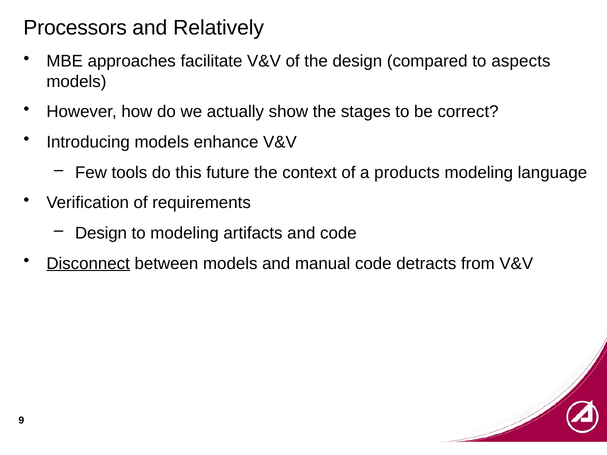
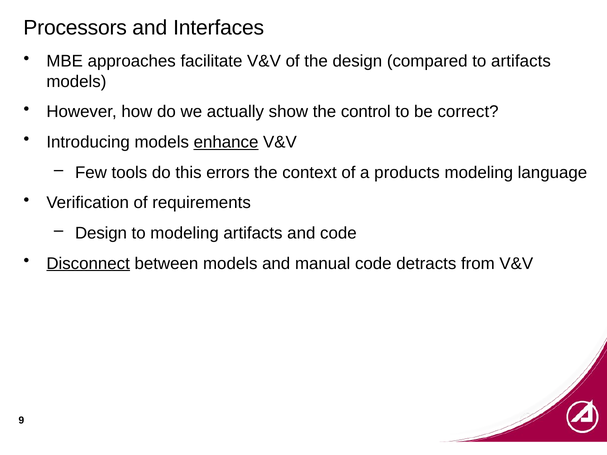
Relatively: Relatively -> Interfaces (219, 28)
to aspects: aspects -> artifacts (521, 61)
stages: stages -> control (366, 112)
enhance underline: none -> present (226, 142)
future: future -> errors (228, 173)
